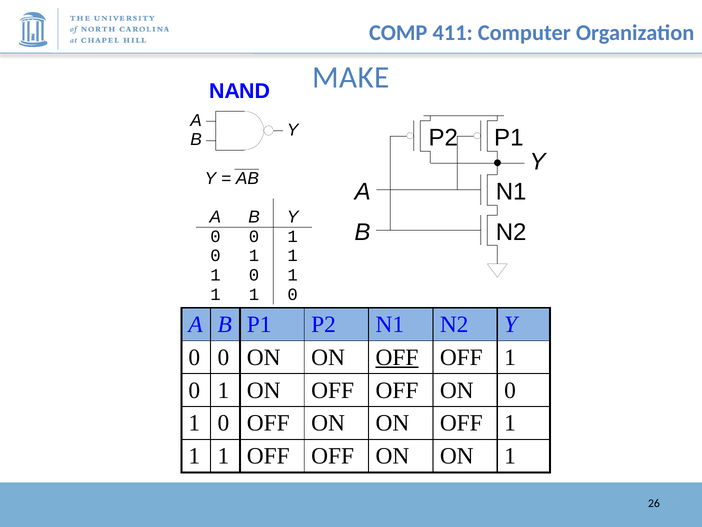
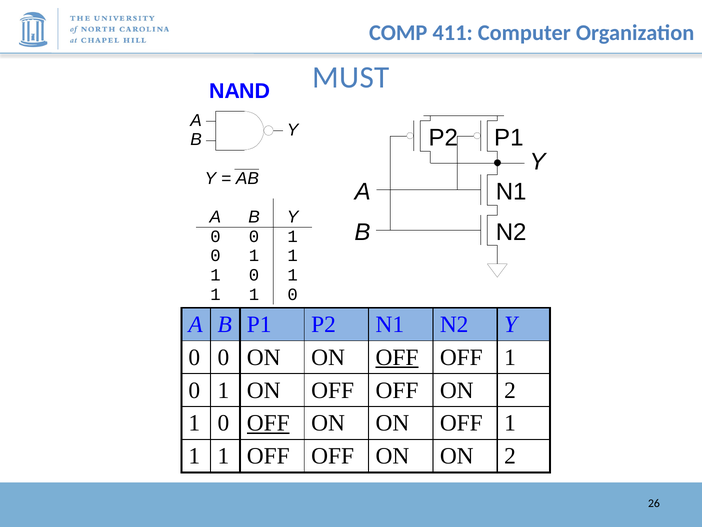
MAKE: MAKE -> MUST (351, 78)
OFF ON 0: 0 -> 2 (510, 390)
OFF underline: none -> present (268, 423)
ON ON 1: 1 -> 2 (510, 456)
